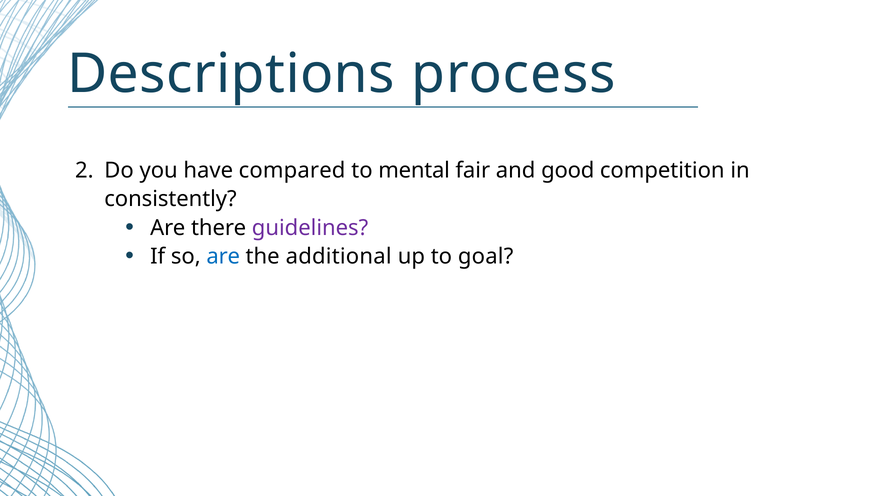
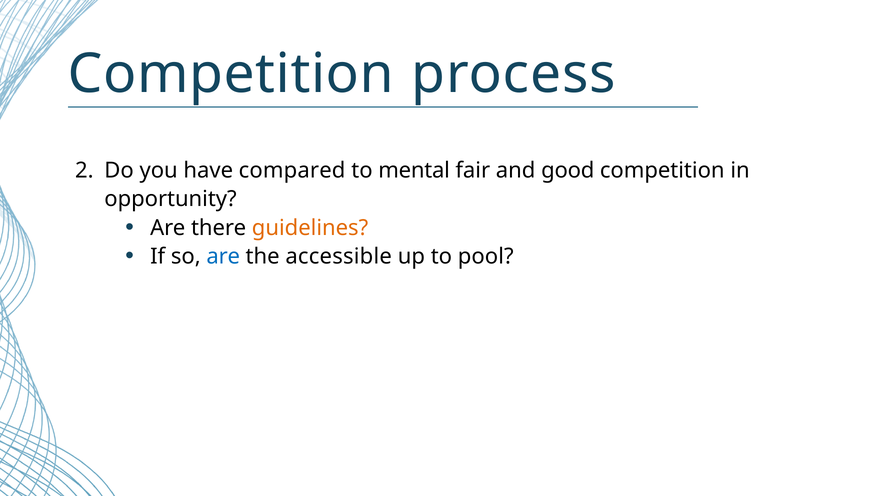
Descriptions: Descriptions -> Competition (231, 74)
consistently: consistently -> opportunity (170, 199)
guidelines colour: purple -> orange (310, 228)
additional: additional -> accessible (339, 256)
goal: goal -> pool (486, 256)
